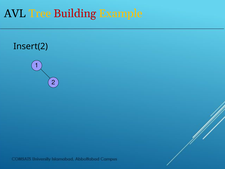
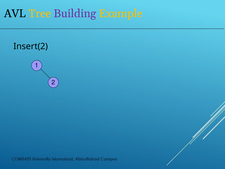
Building colour: red -> purple (75, 14)
